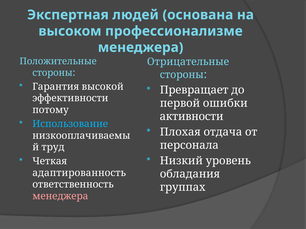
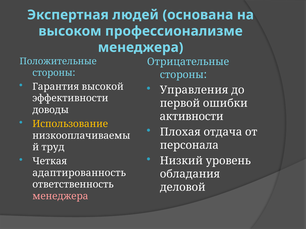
Превращает: Превращает -> Управления (194, 90)
потому: потому -> доводы (51, 110)
Использование colour: light blue -> yellow (70, 124)
группах: группах -> деловой (183, 188)
